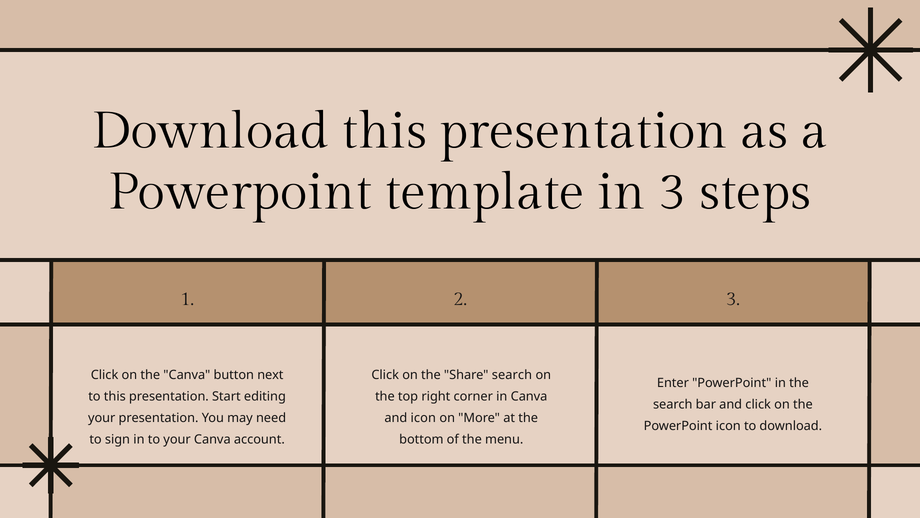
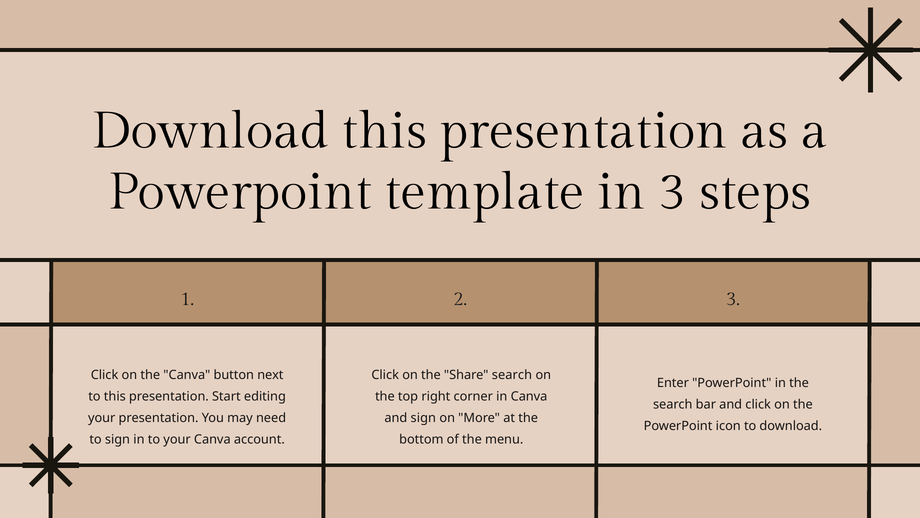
and icon: icon -> sign (423, 417)
